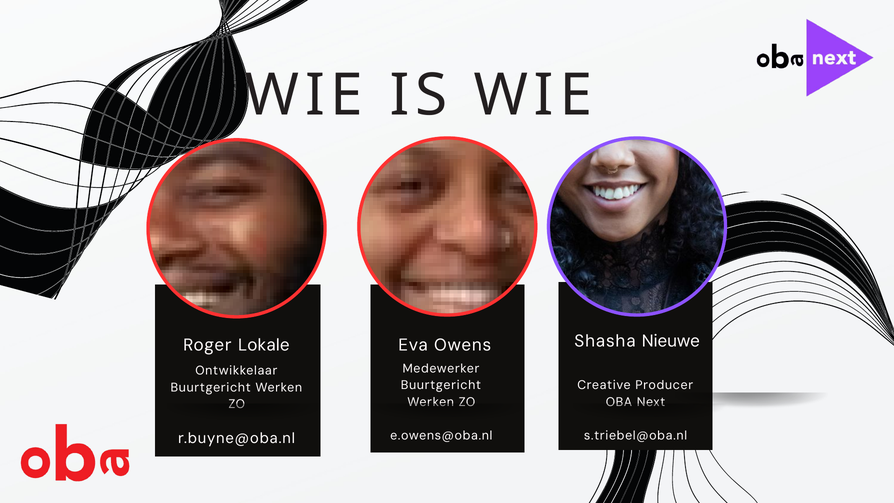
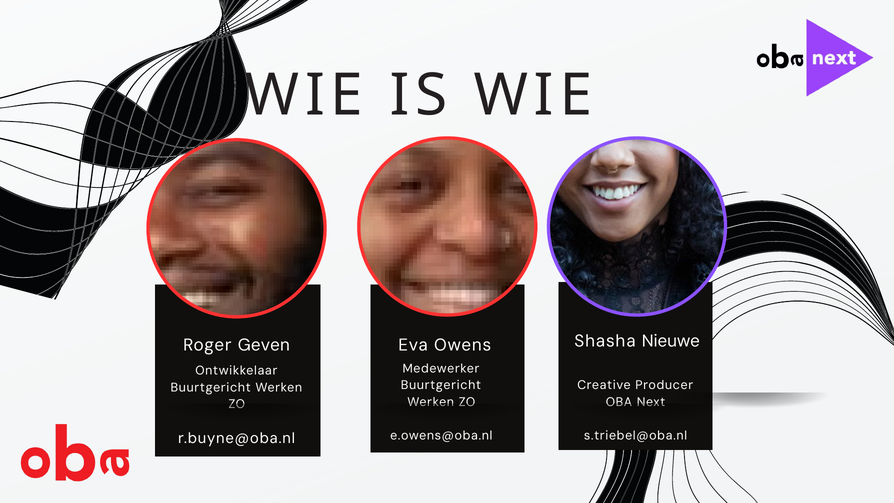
Lokale: Lokale -> Geven (264, 345)
